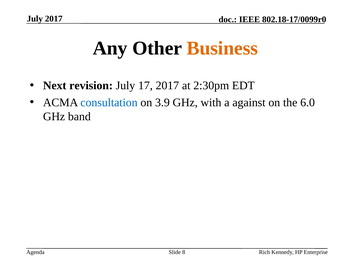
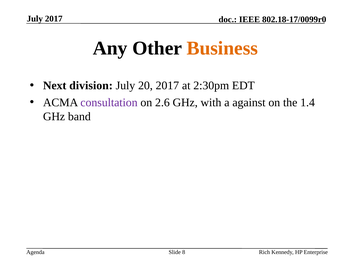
revision: revision -> division (91, 86)
17: 17 -> 20 (145, 86)
consultation colour: blue -> purple (109, 103)
3.9: 3.9 -> 2.6 (162, 103)
6.0: 6.0 -> 1.4 (308, 103)
